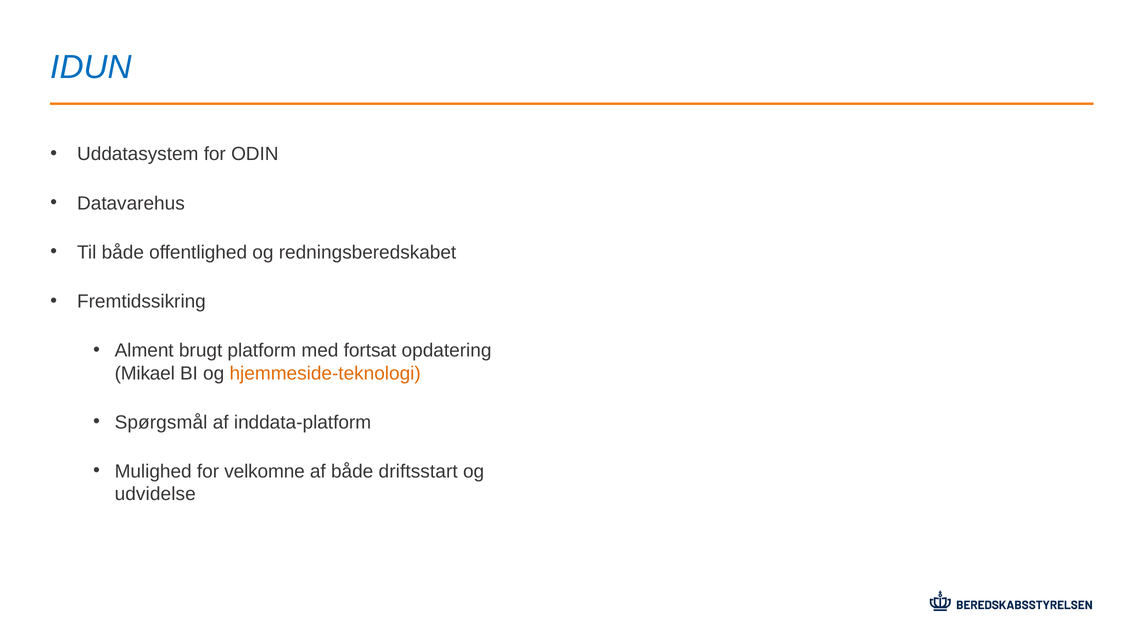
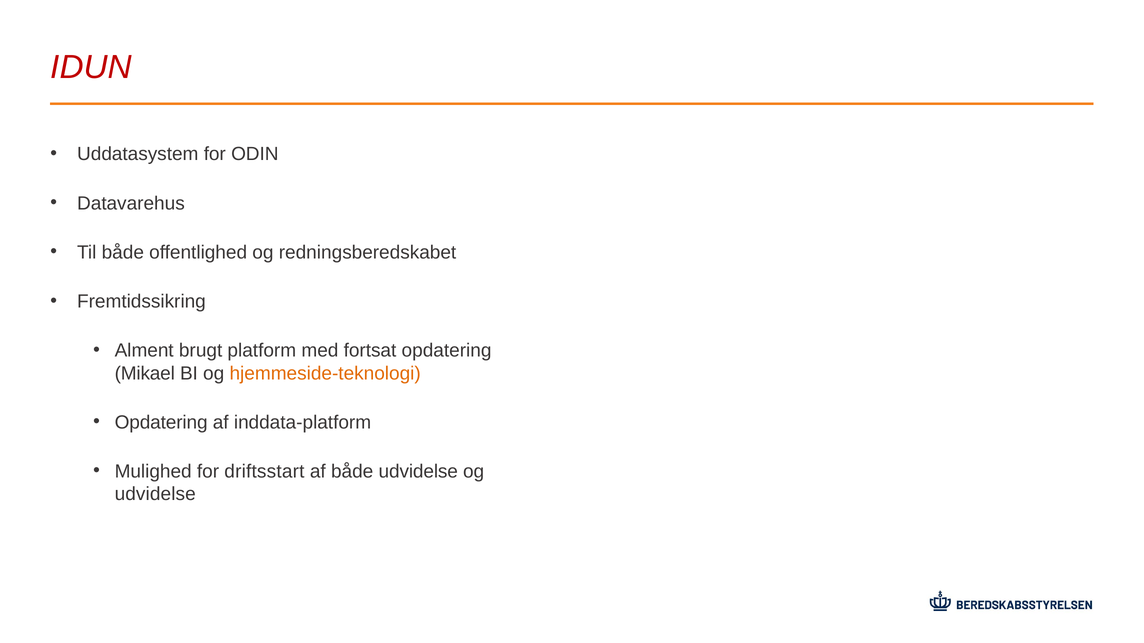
IDUN colour: blue -> red (91, 67)
Spørgsmål: Spørgsmål -> Opdatering (161, 423)
velkomne: velkomne -> driftsstart (264, 472)
både driftsstart: driftsstart -> udvidelse (418, 472)
